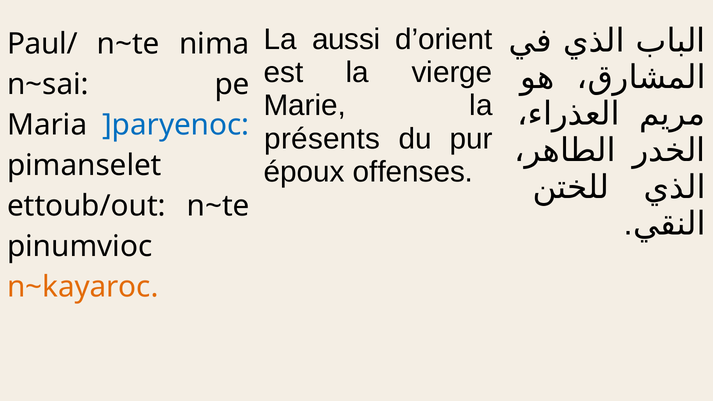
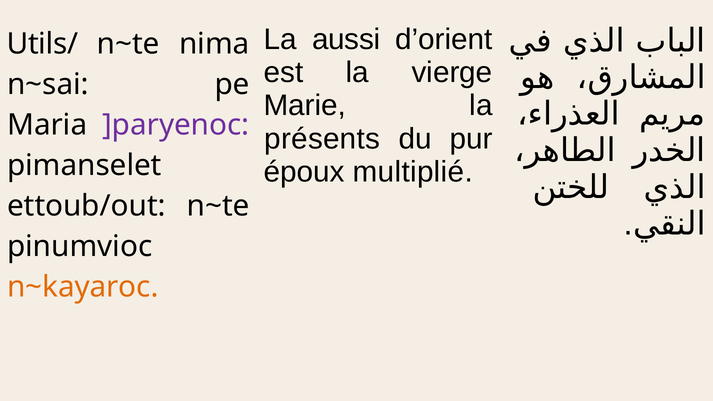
Paul/: Paul/ -> Utils/ (42, 44)
]paryenoc colour: blue -> purple (176, 125)
offenses: offenses -> multiplié (413, 172)
